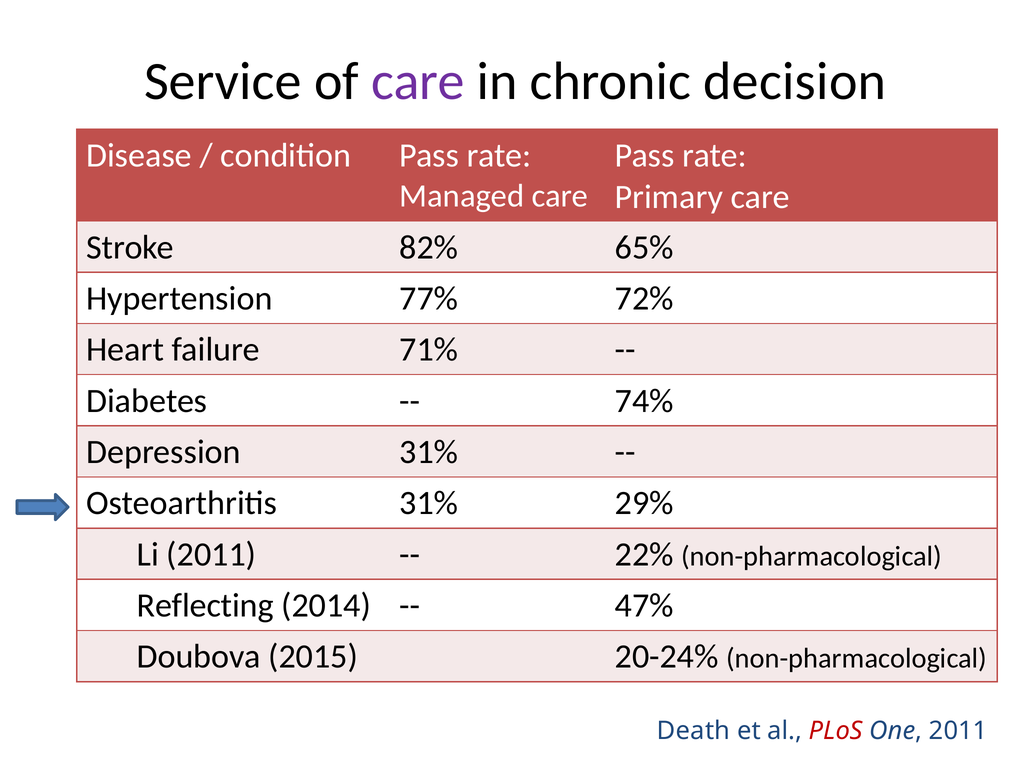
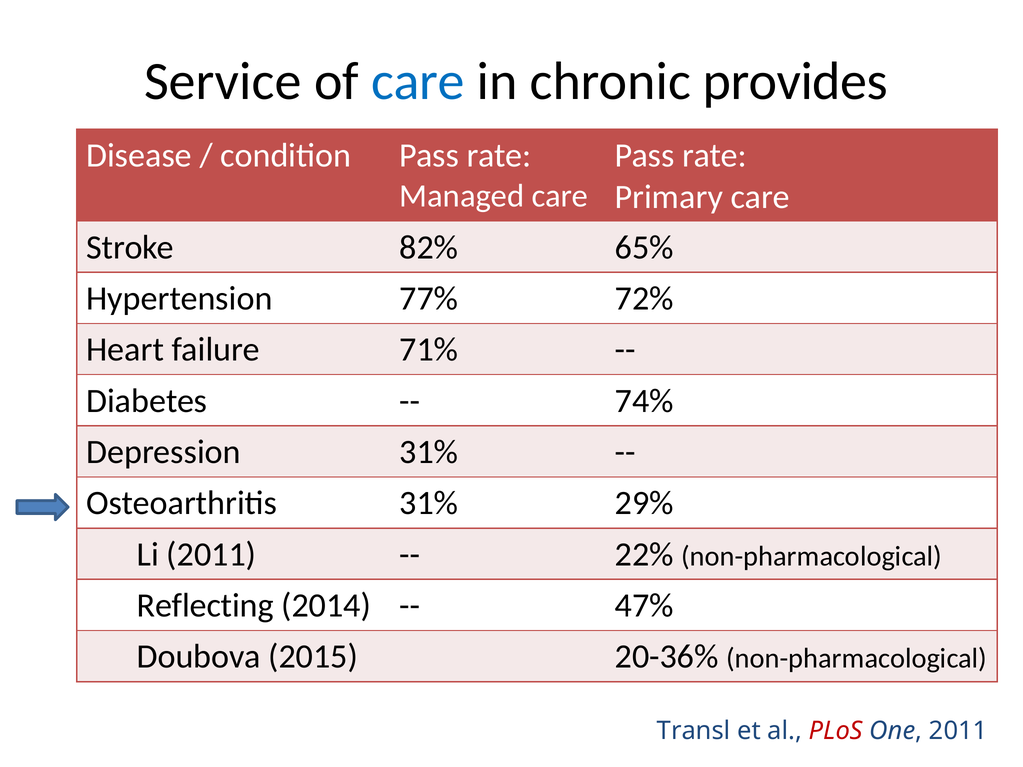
care colour: purple -> blue (418, 82)
decision: decision -> provides (795, 82)
20-24%: 20-24% -> 20-36% (667, 657)
Death: Death -> Transl (694, 731)
